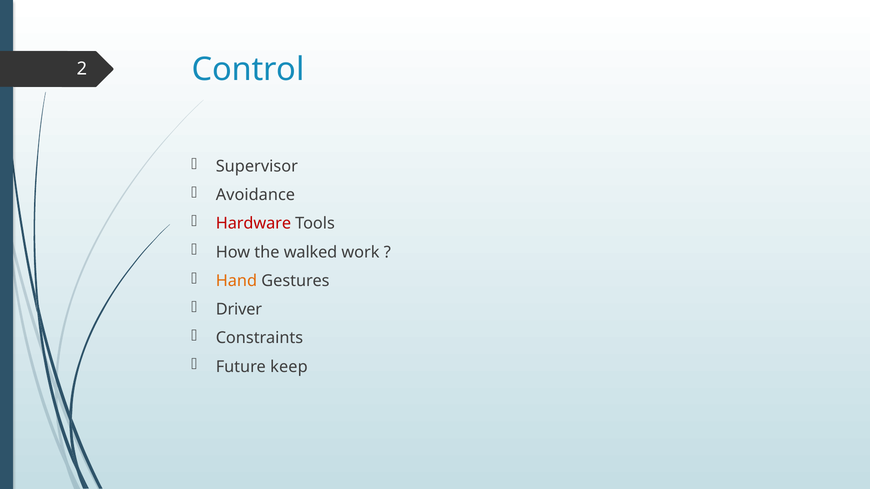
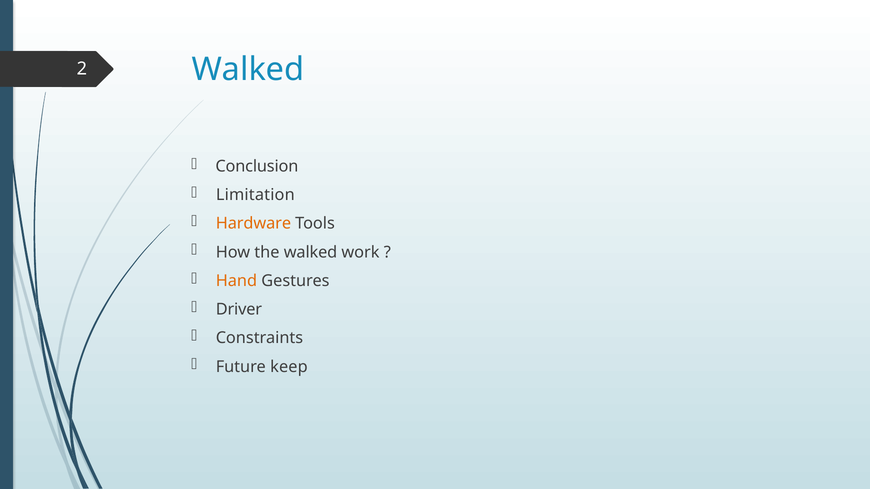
2 Control: Control -> Walked (248, 70)
Supervisor: Supervisor -> Conclusion (257, 166)
Avoidance: Avoidance -> Limitation (255, 195)
Hardware colour: red -> orange (253, 224)
